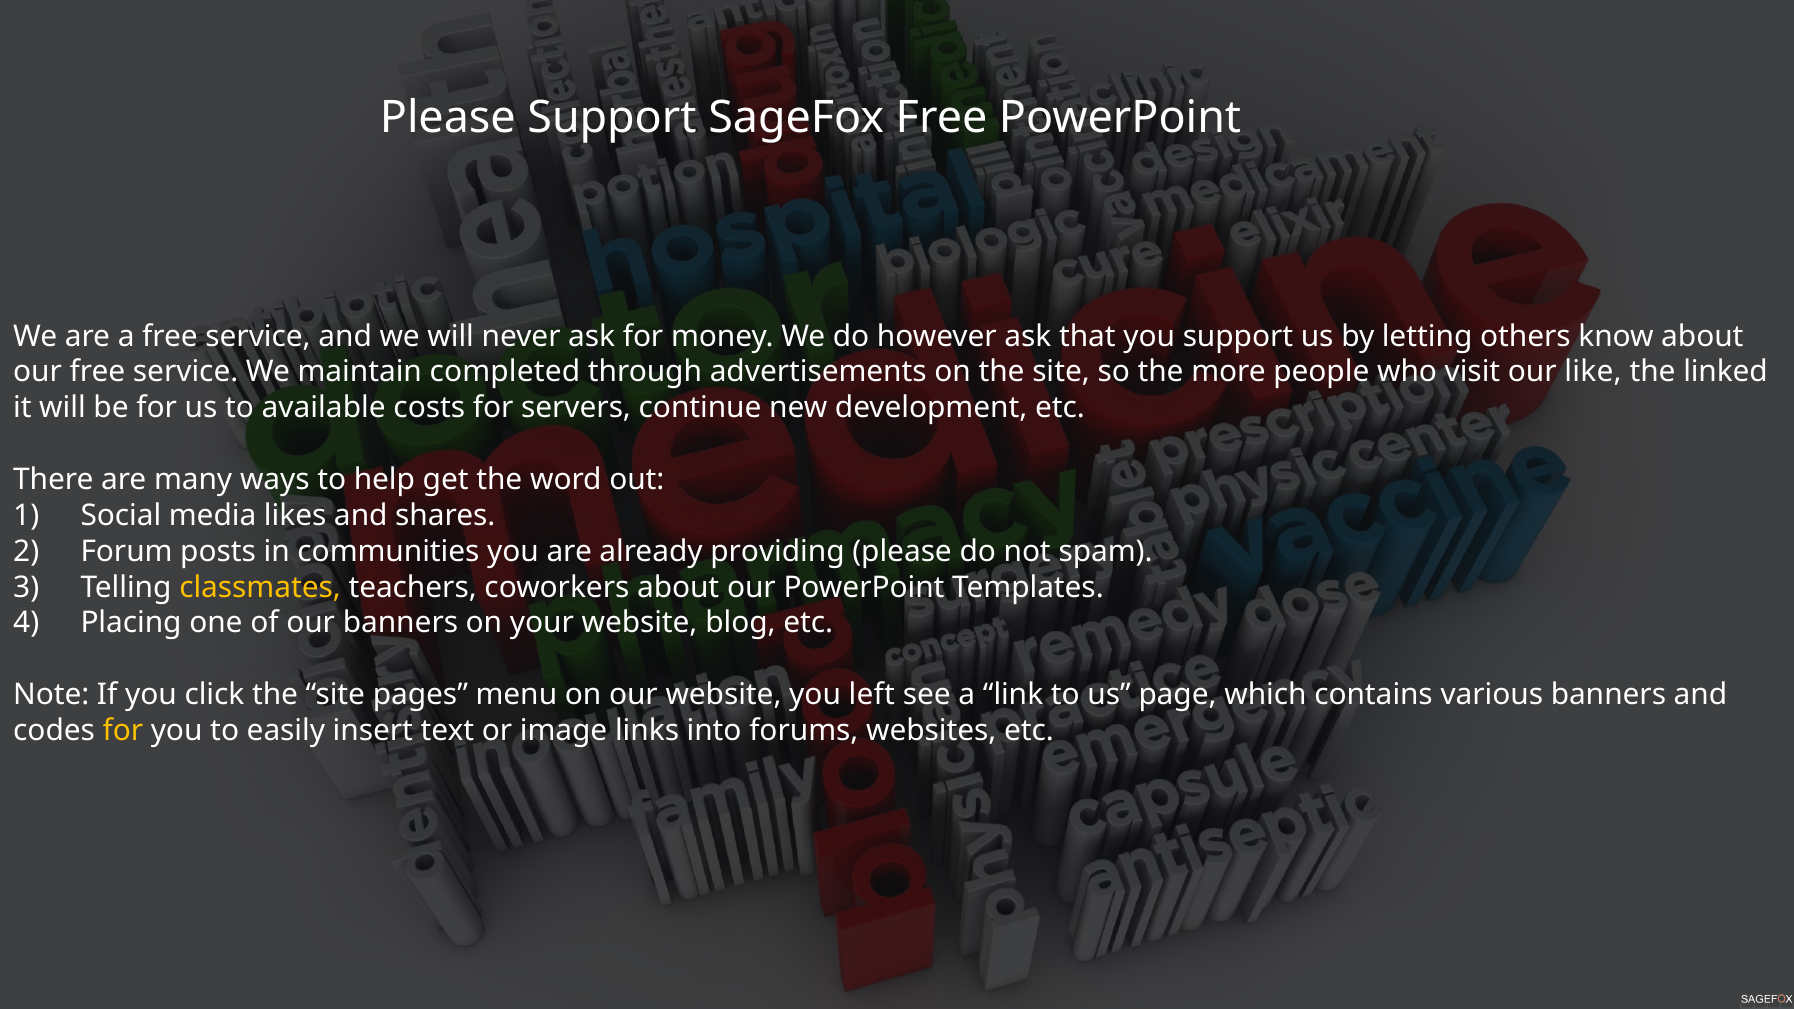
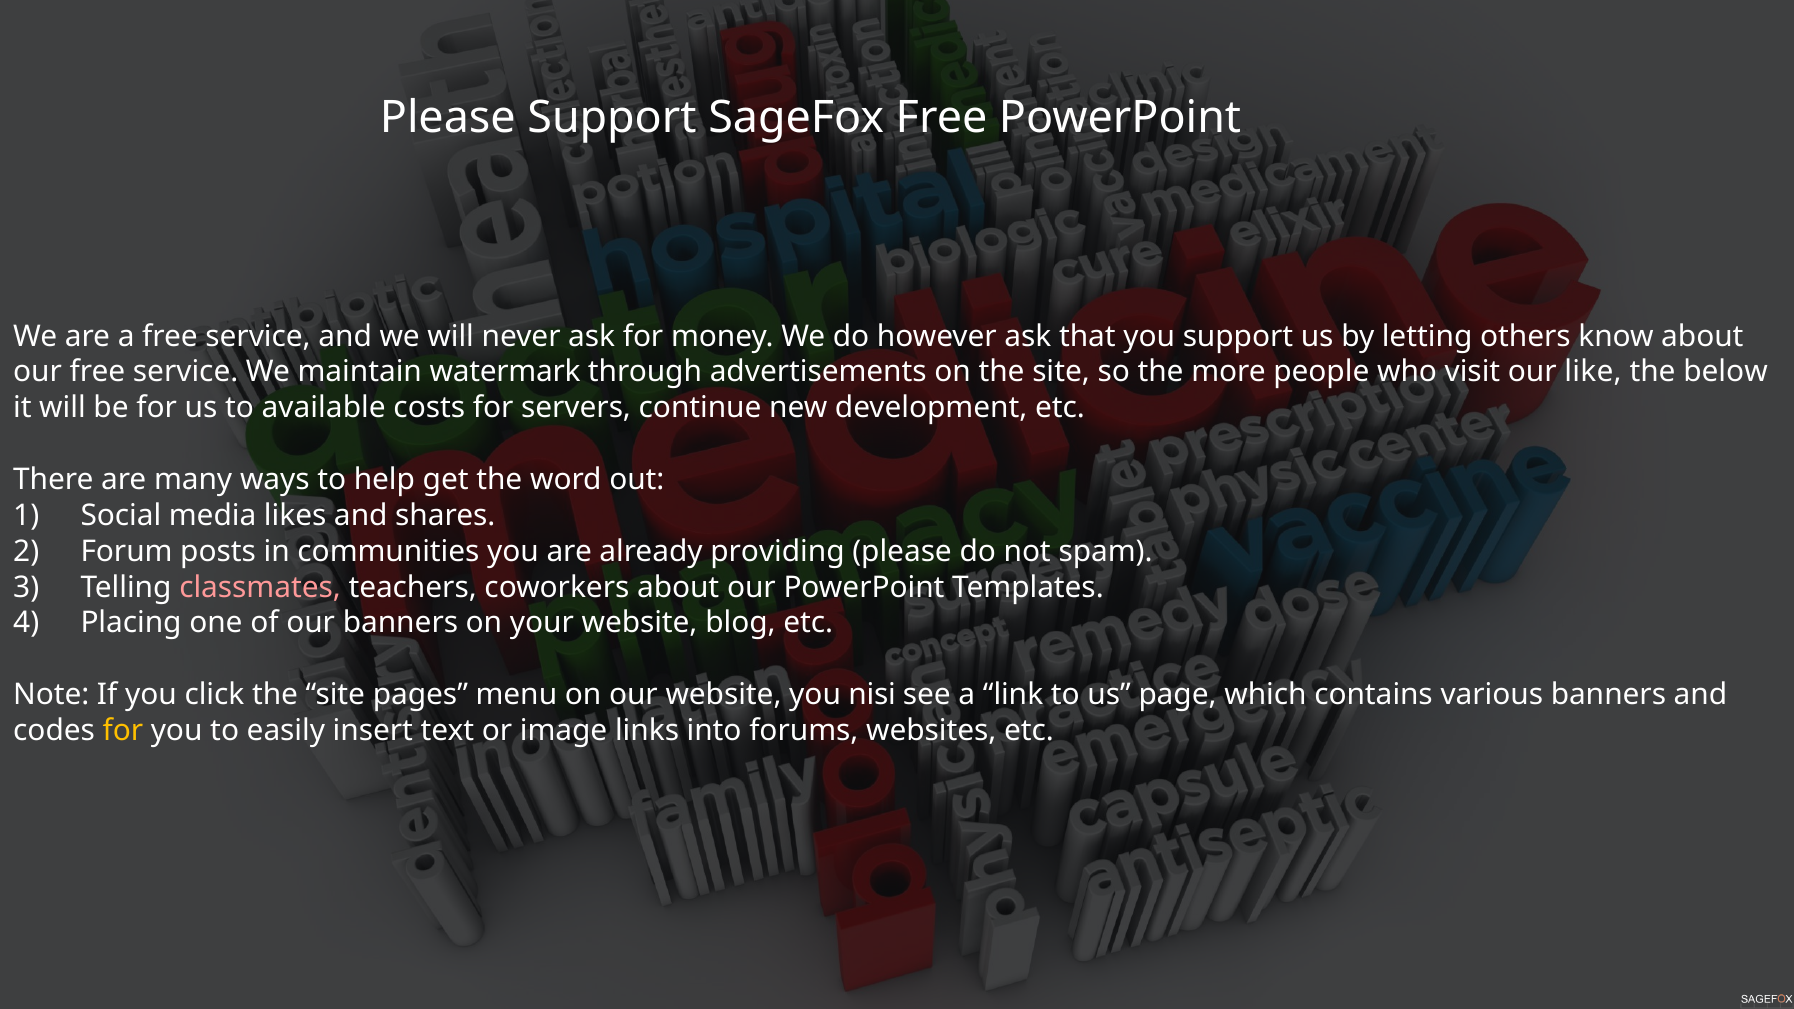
completed: completed -> watermark (505, 372)
linked: linked -> below (1726, 372)
classmates colour: yellow -> pink (260, 587)
left: left -> nisi (872, 695)
